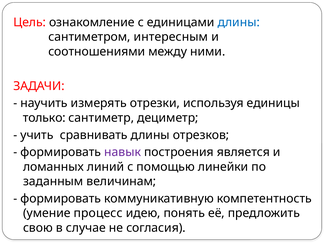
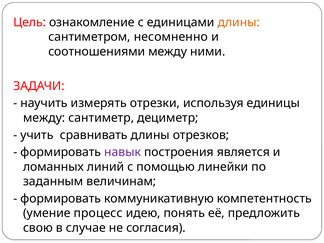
длины colour: blue -> orange (239, 22)
интересным: интересным -> несомненно (171, 37)
только: только -> между (44, 118)
